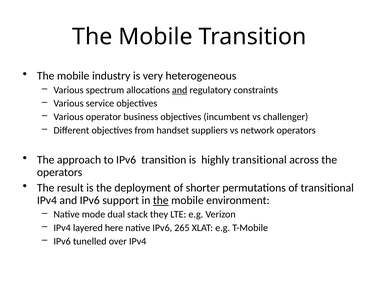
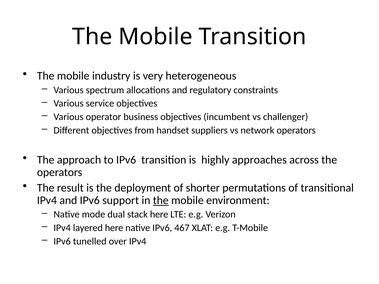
and underline: present -> none (180, 90)
highly transitional: transitional -> approaches (259, 160)
stack they: they -> here (159, 215)
265: 265 -> 467 (182, 228)
